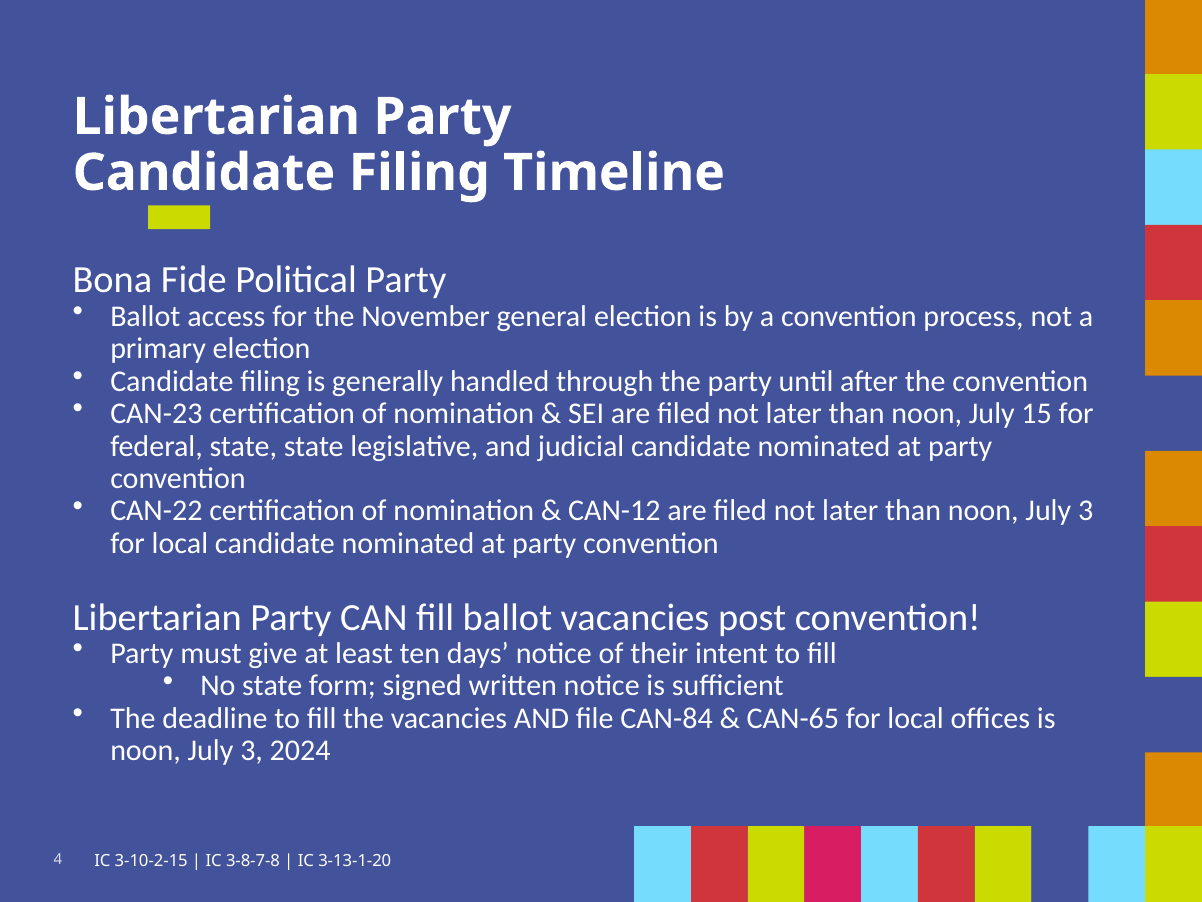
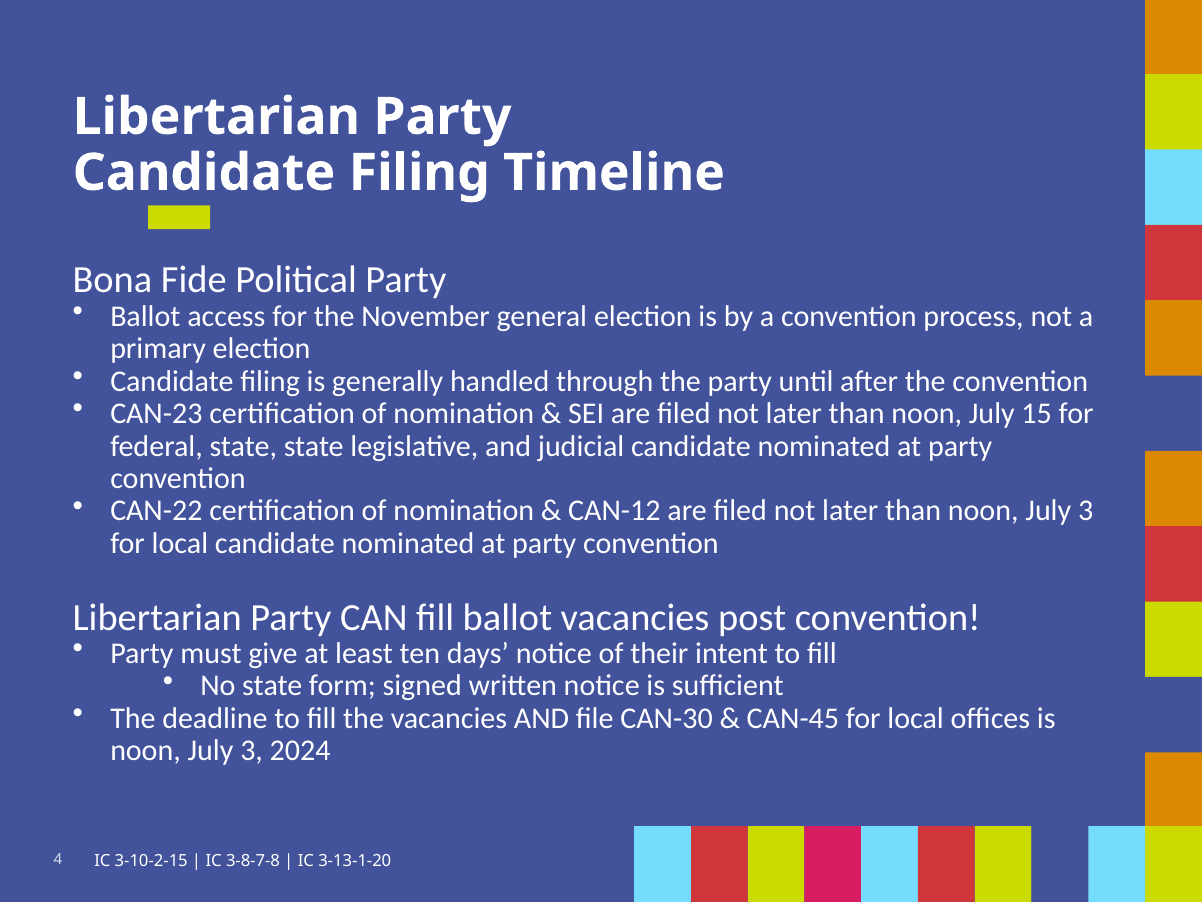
CAN-84: CAN-84 -> CAN-30 (667, 718)
CAN-65: CAN-65 -> CAN-45 (793, 718)
